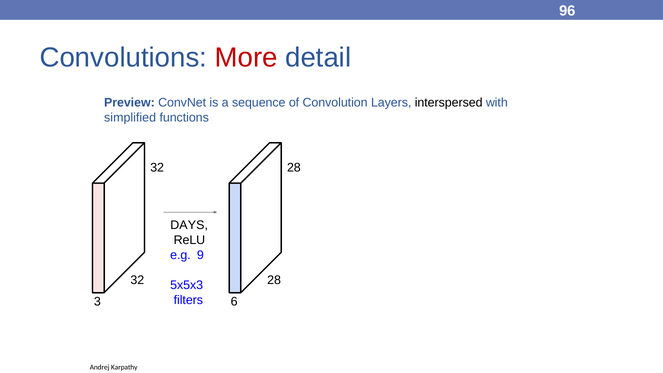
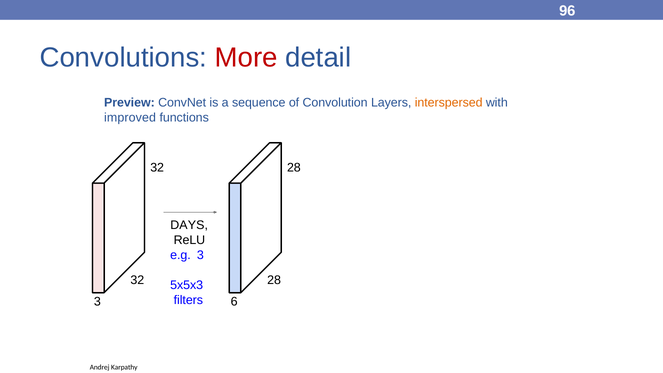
interspersed colour: black -> orange (449, 103)
simplified: simplified -> improved (130, 118)
e.g 9: 9 -> 3 (200, 255)
